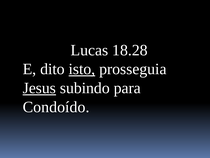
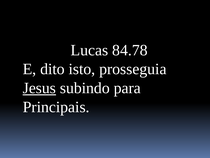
18.28: 18.28 -> 84.78 (130, 50)
isto underline: present -> none (82, 69)
Condoído: Condoído -> Principais (56, 107)
